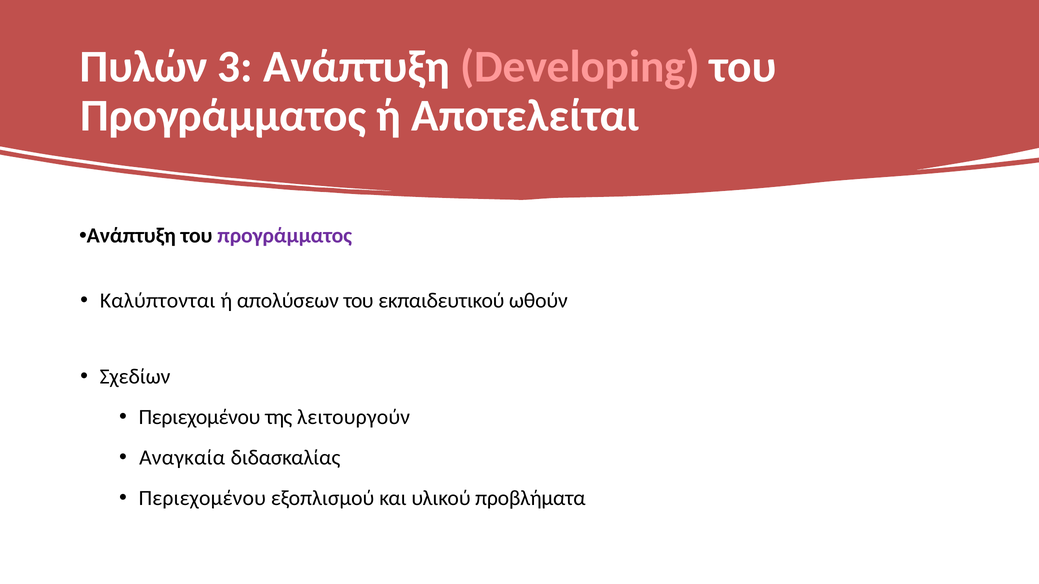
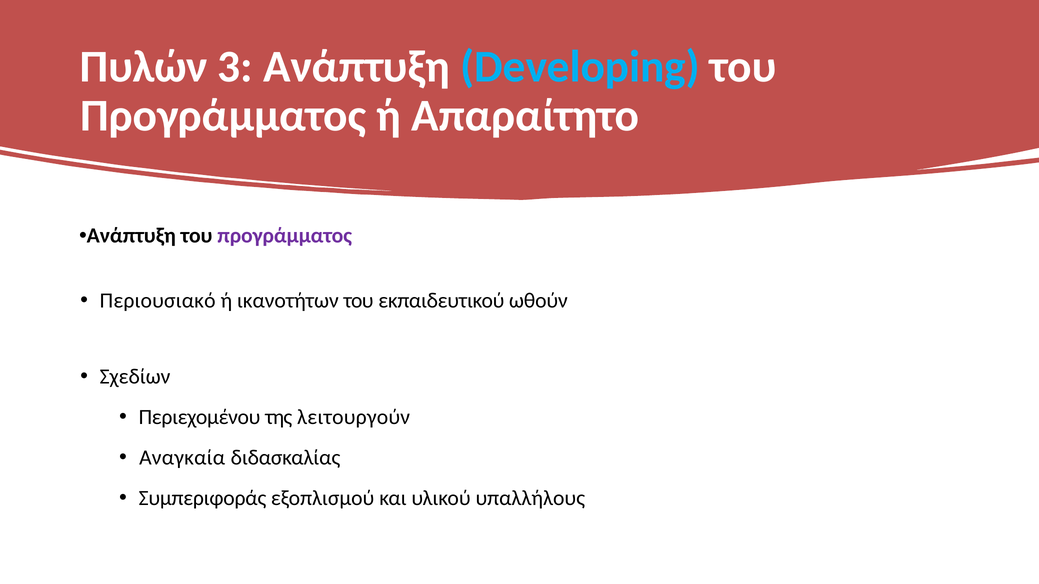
Developing colour: pink -> light blue (580, 67)
Αποτελείται: Αποτελείται -> Απαραίτητο (525, 116)
Καλύπτονται: Καλύπτονται -> Περιουσιακό (158, 301)
απολύσεων: απολύσεων -> ικανοτήτων (288, 301)
Περιεχομένου: Περιεχομένου -> Συμπεριφοράς (202, 498)
προβλήματα: προβλήματα -> υπαλλήλους (530, 498)
